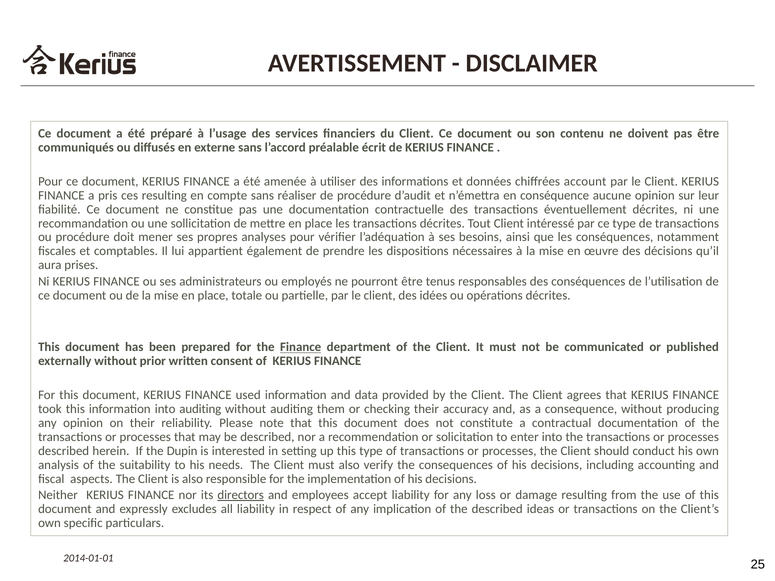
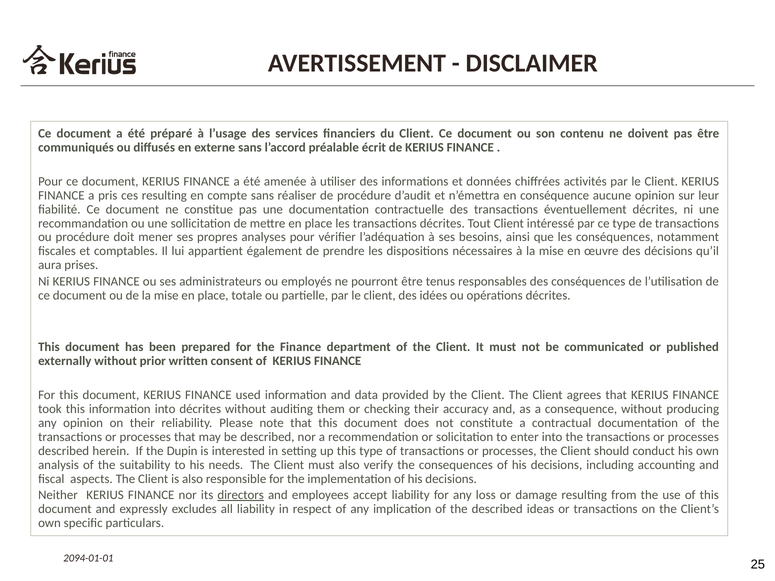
account: account -> activités (585, 182)
Finance underline: present -> none (301, 347)
into auditing: auditing -> décrites (200, 409)
2014-01-01: 2014-01-01 -> 2094-01-01 (88, 558)
